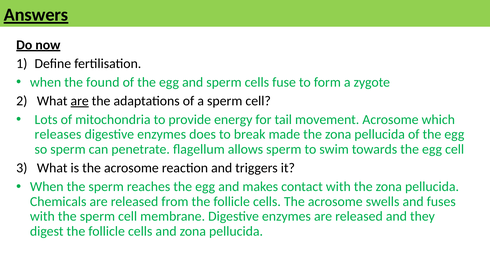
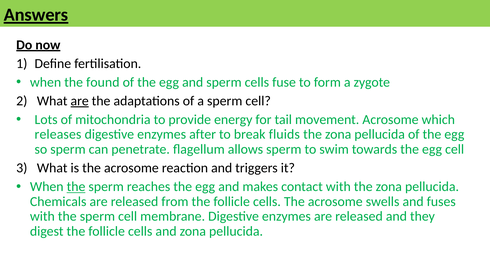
does: does -> after (203, 135)
made: made -> fluids (284, 135)
the underline: none -> present (76, 187)
